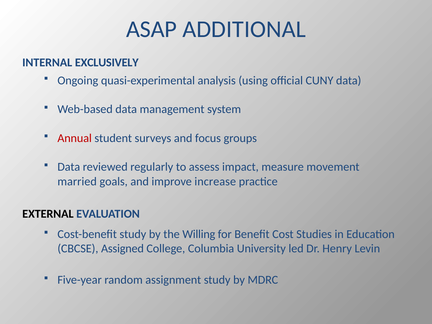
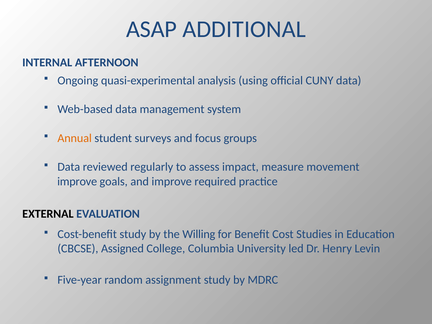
EXCLUSIVELY: EXCLUSIVELY -> AFTERNOON (107, 62)
Annual colour: red -> orange (75, 138)
married: married -> improve (77, 181)
increase: increase -> required (215, 181)
